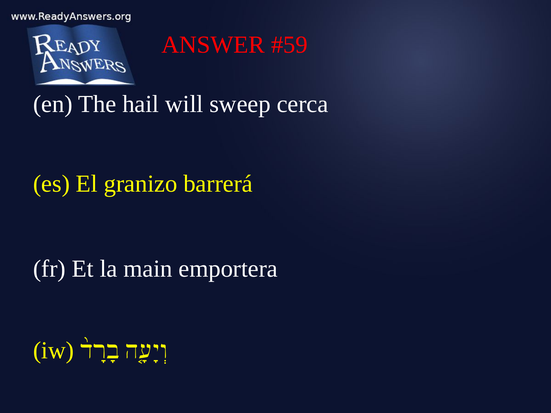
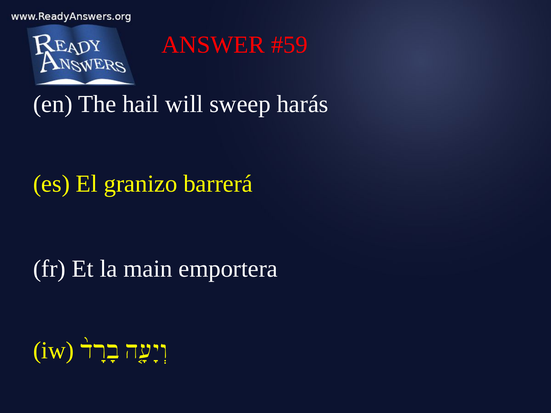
cerca: cerca -> harás (303, 104)
